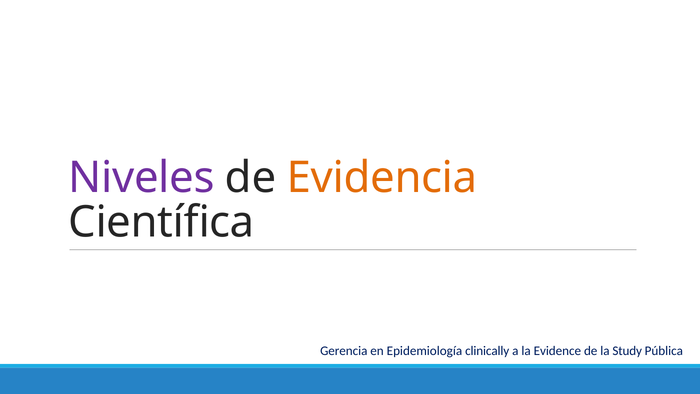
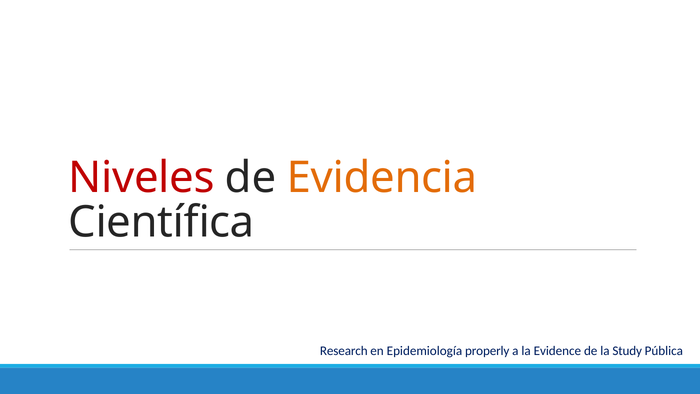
Niveles colour: purple -> red (141, 178)
Gerencia: Gerencia -> Research (344, 351)
clinically: clinically -> properly (487, 351)
